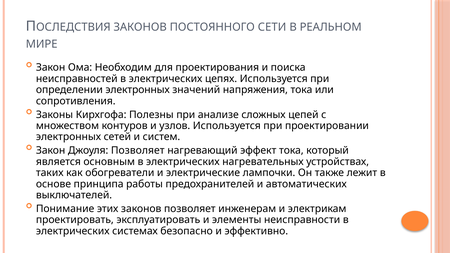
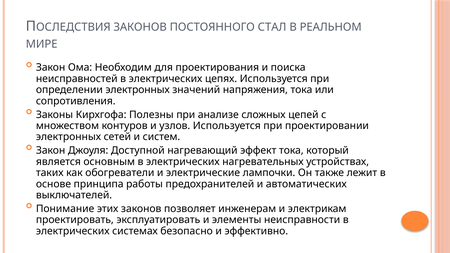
СЕТИ: СЕТИ -> СТАЛ (272, 27)
Джоуля Позволяет: Позволяет -> Доступной (138, 151)
